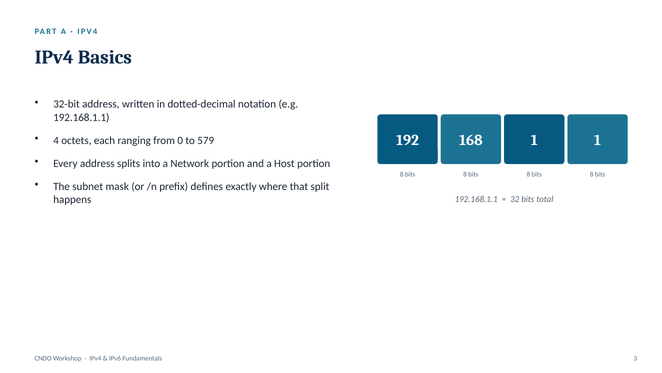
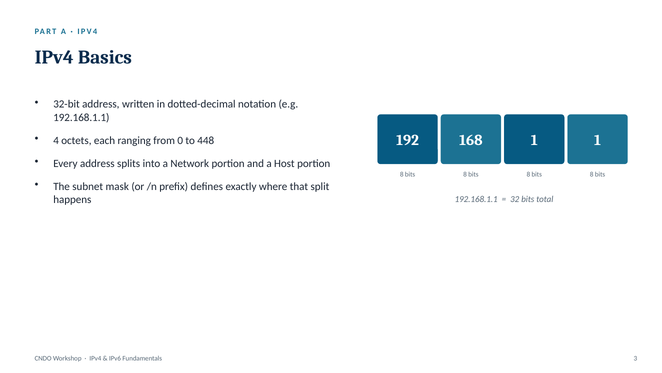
579: 579 -> 448 (206, 140)
